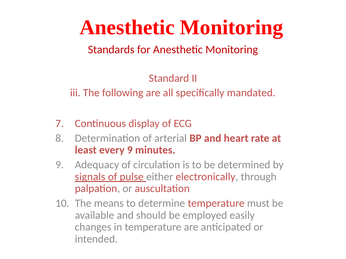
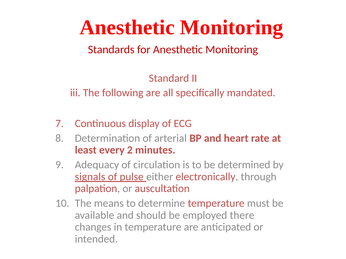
every 9: 9 -> 2 (130, 150)
easily: easily -> there (242, 216)
